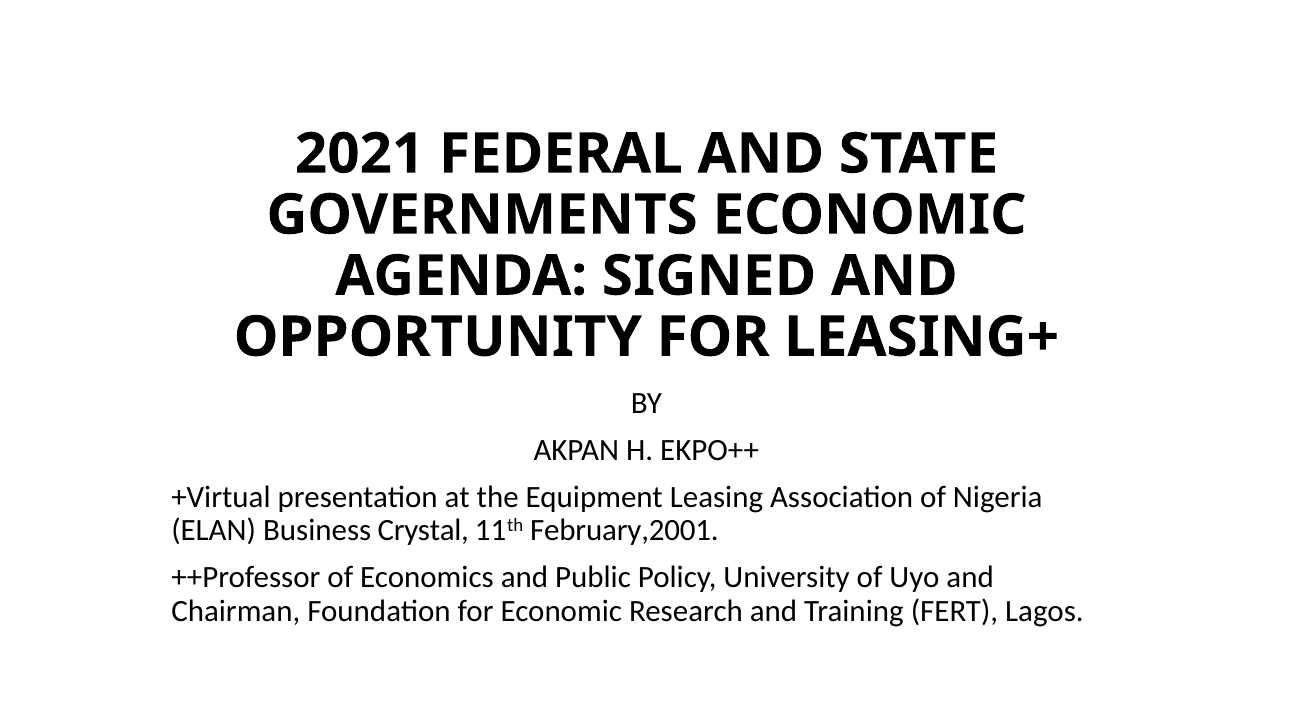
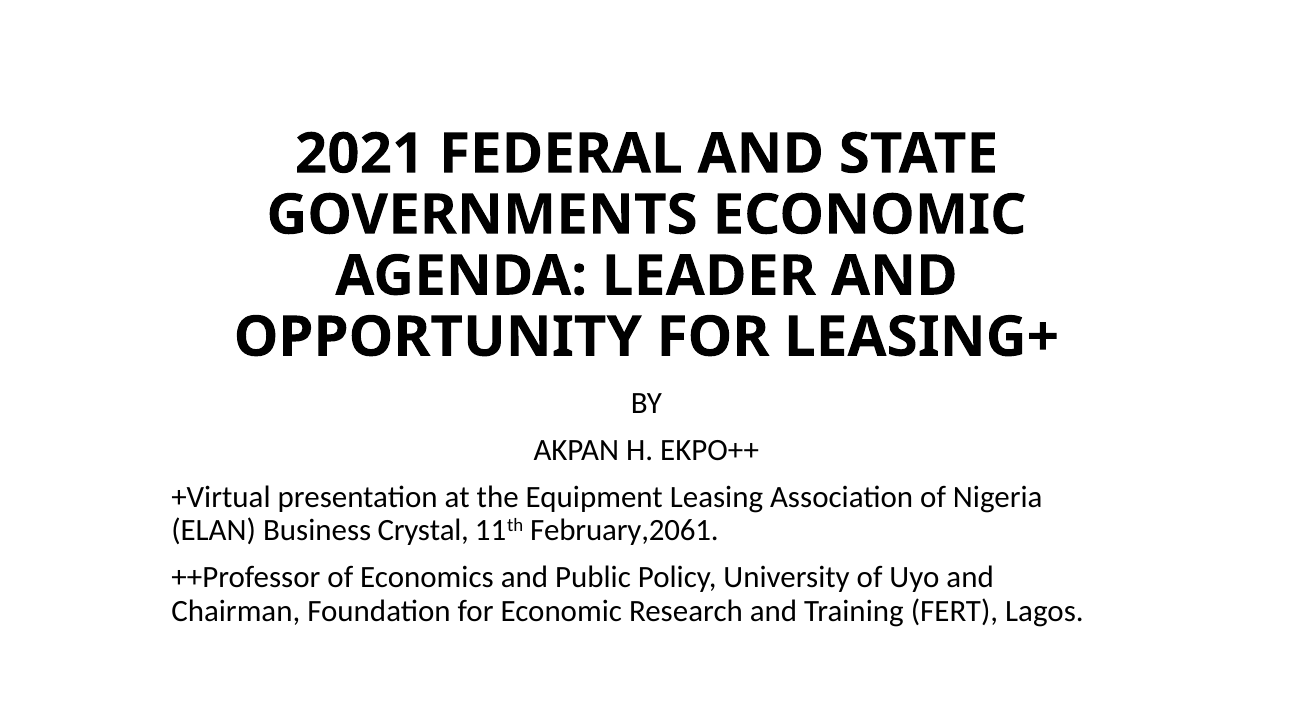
SIGNED: SIGNED -> LEADER (709, 276)
February,2001: February,2001 -> February,2061 (624, 531)
